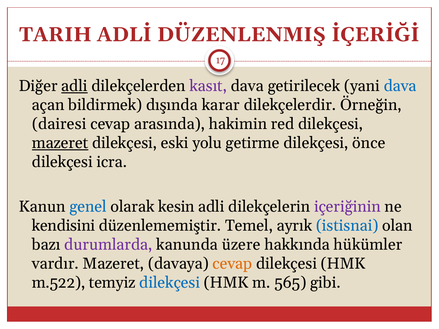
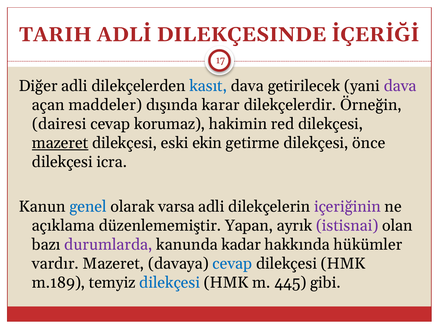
DÜZENLENMIŞ: DÜZENLENMIŞ -> DILEKÇESINDE (242, 35)
adli underline: present -> none (74, 86)
kasıt colour: purple -> blue (208, 86)
dava colour: blue -> purple (400, 86)
bildirmek: bildirmek -> maddeler (105, 105)
arasında: arasında -> korumaz (170, 124)
yolu: yolu -> ekin (207, 143)
kesin: kesin -> varsa (176, 207)
kendisini: kendisini -> açıklama (63, 226)
Temel: Temel -> Yapan (249, 226)
istisnai colour: blue -> purple (347, 226)
üzere: üzere -> kadar (241, 245)
cevap colour: orange -> blue (232, 264)
m.522: m.522 -> m.189 (59, 283)
565: 565 -> 445 (290, 283)
